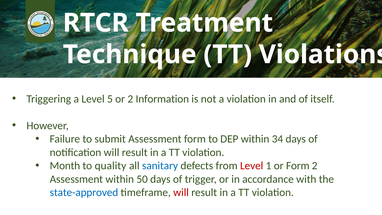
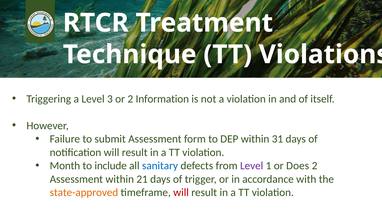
5: 5 -> 3 (110, 99)
34: 34 -> 31 (277, 139)
quality: quality -> include (111, 166)
Level colour: red -> purple (252, 166)
or Form: Form -> Does (298, 166)
50: 50 -> 21 (142, 179)
state-approved colour: blue -> orange (84, 192)
